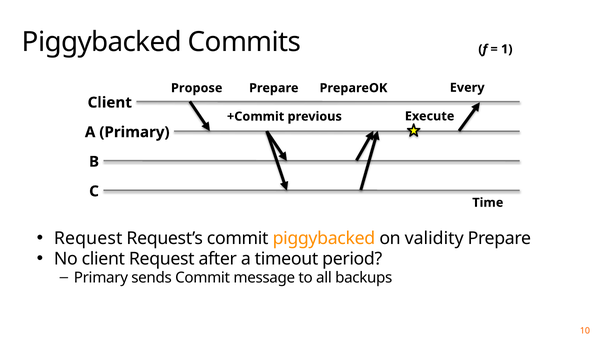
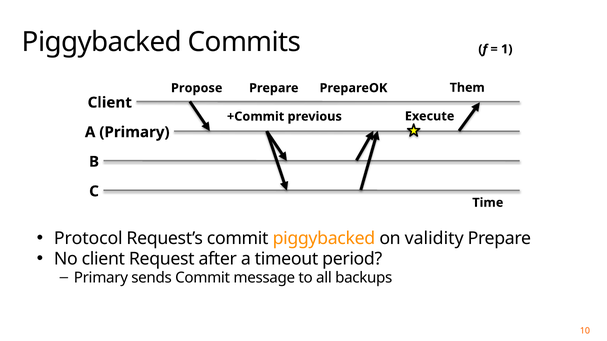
Every: Every -> Them (467, 88)
Request: Request -> Protocol (88, 239)
